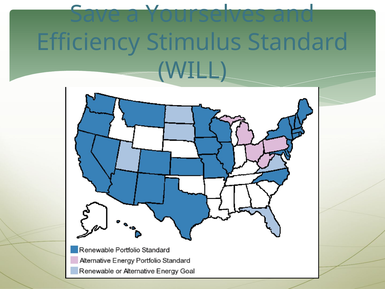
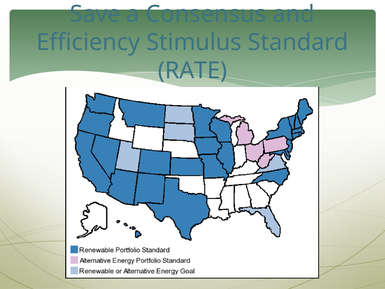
Yourselves: Yourselves -> Consensus (206, 14)
WILL: WILL -> RATE (193, 70)
